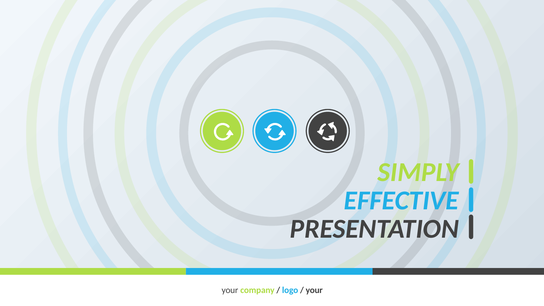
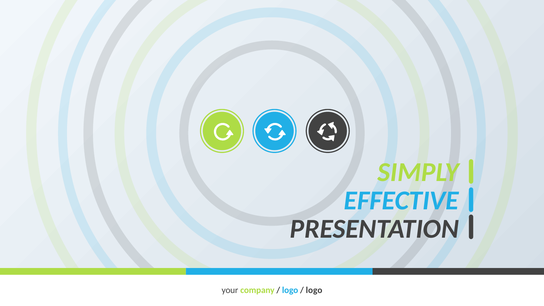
your: your -> logo (314, 290)
